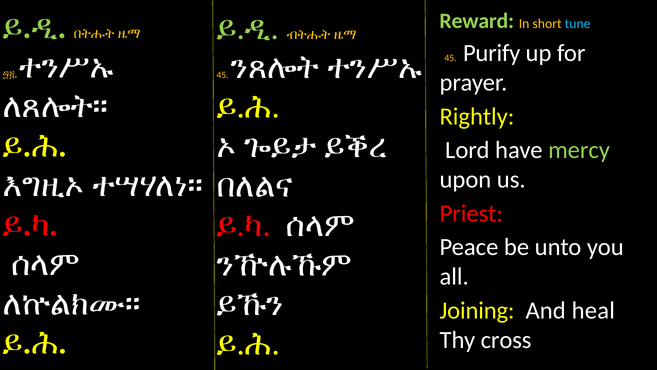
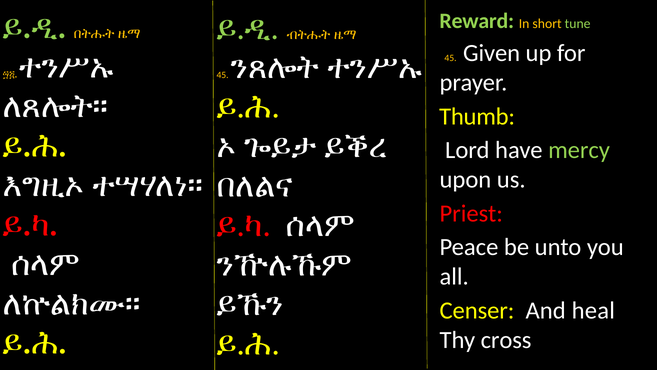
tune colour: light blue -> light green (578, 24)
Purify: Purify -> Given (492, 53)
Rightly: Rightly -> Thumb (477, 116)
Joining: Joining -> Censer (477, 310)
